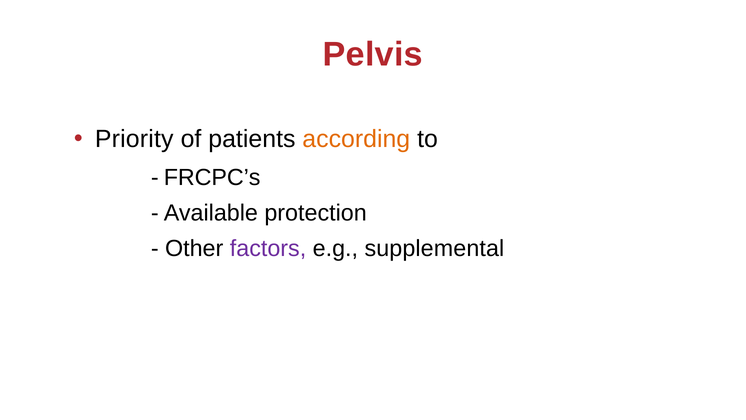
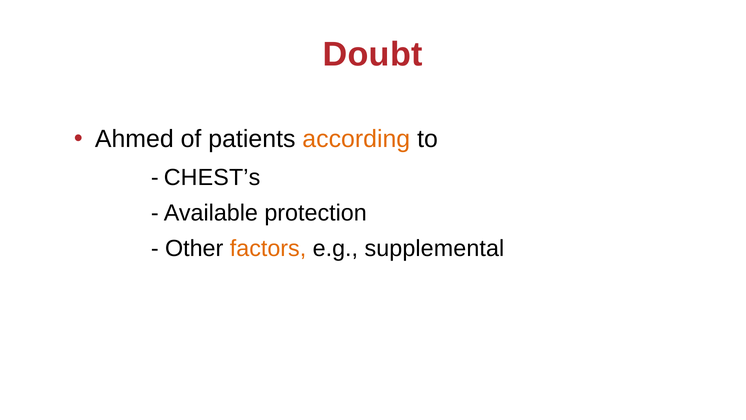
Pelvis: Pelvis -> Doubt (373, 54)
Priority: Priority -> Ahmed (134, 139)
FRCPC’s: FRCPC’s -> CHEST’s (212, 177)
factors colour: purple -> orange (268, 249)
